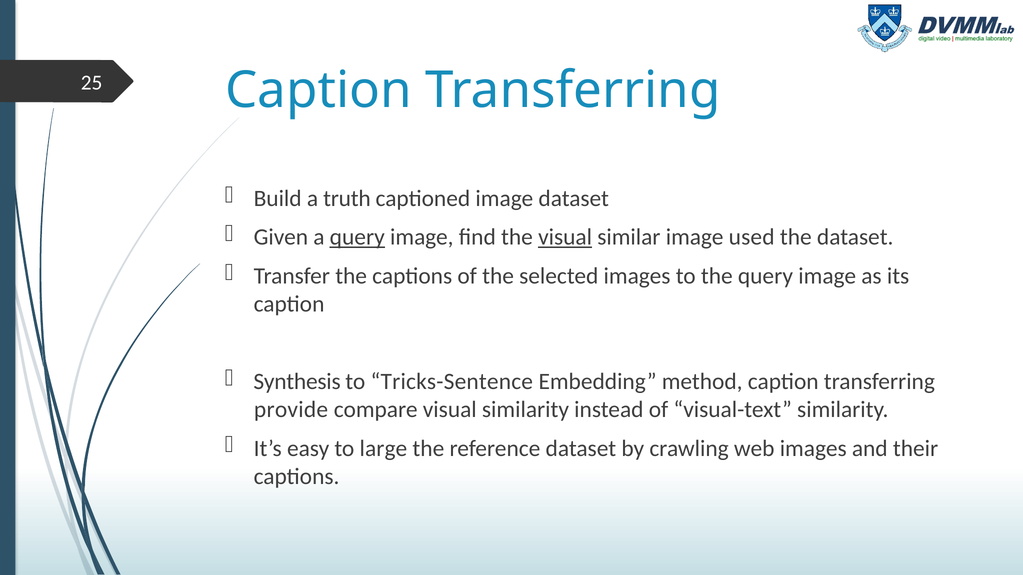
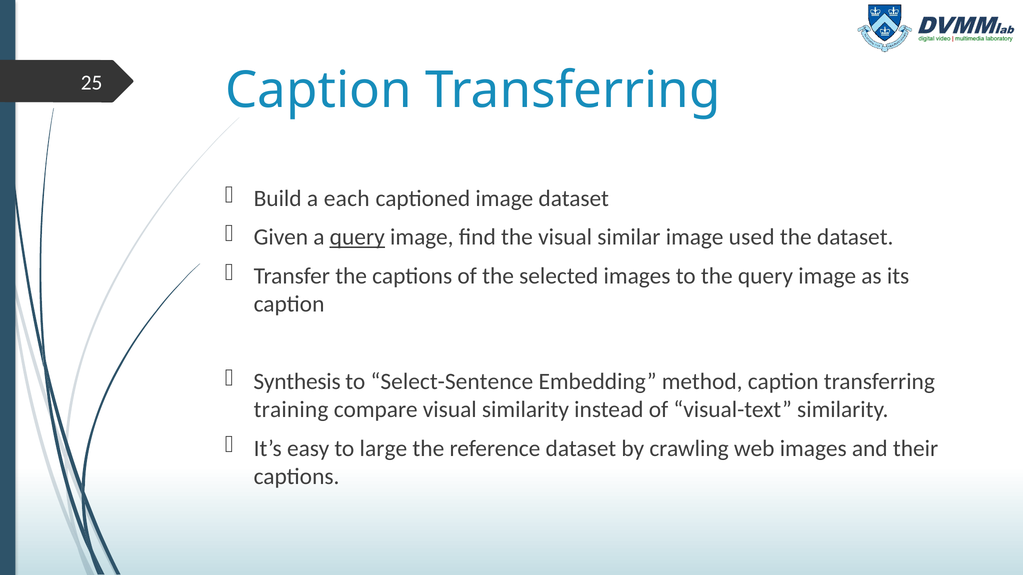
truth: truth -> each (347, 199)
visual underline: present -> none (565, 237)
Tricks-Sentence: Tricks-Sentence -> Select-Sentence (452, 382)
provide: provide -> training (291, 410)
